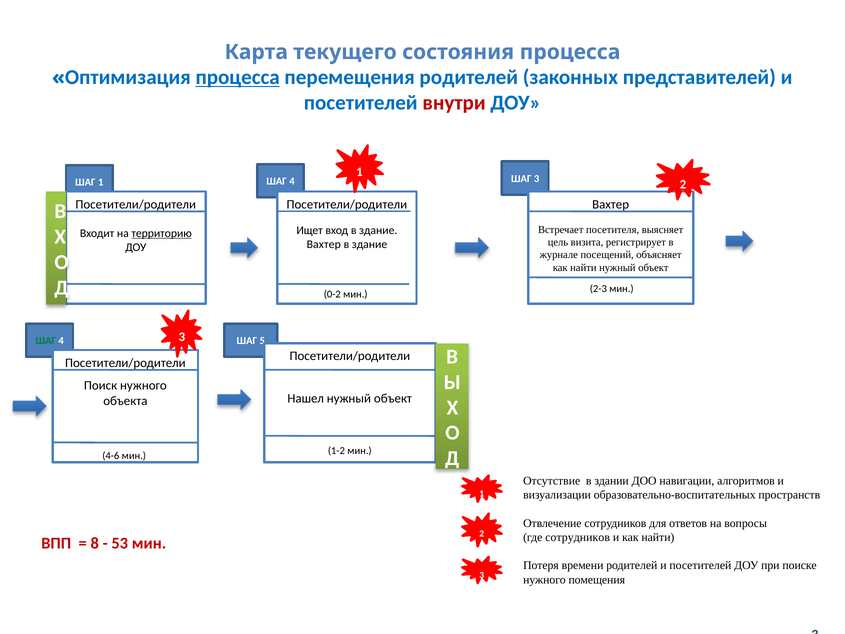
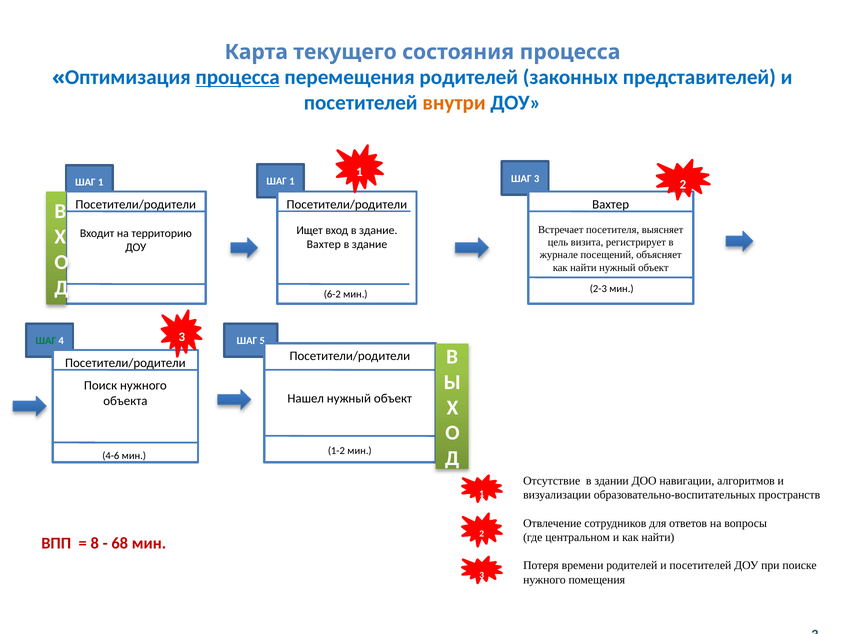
внутри colour: red -> orange (454, 103)
4: 4 -> 1 (292, 181)
территорию underline: present -> none (162, 233)
0-2: 0-2 -> 6-2 (332, 294)
где сотрудников: сотрудников -> центральном (578, 537)
53: 53 -> 68 (120, 543)
